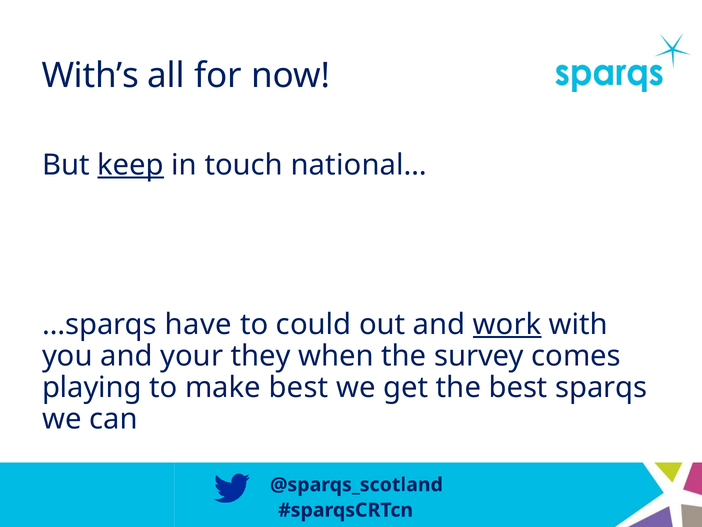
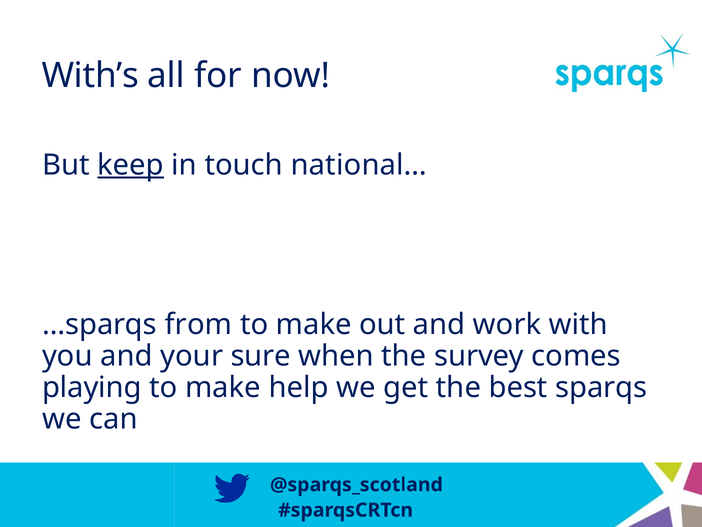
have: have -> from (198, 324)
could: could -> make (314, 324)
work underline: present -> none (507, 324)
they: they -> sure (261, 356)
make best: best -> help (299, 387)
